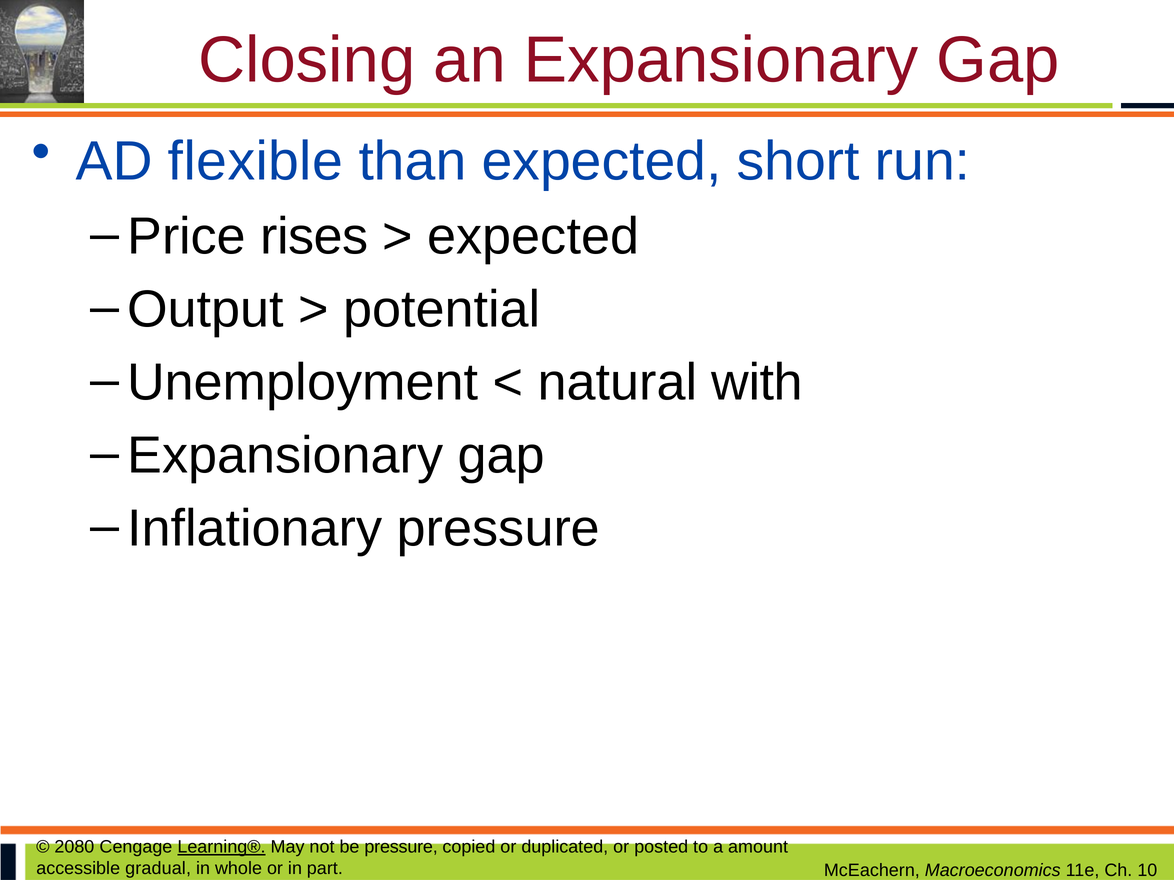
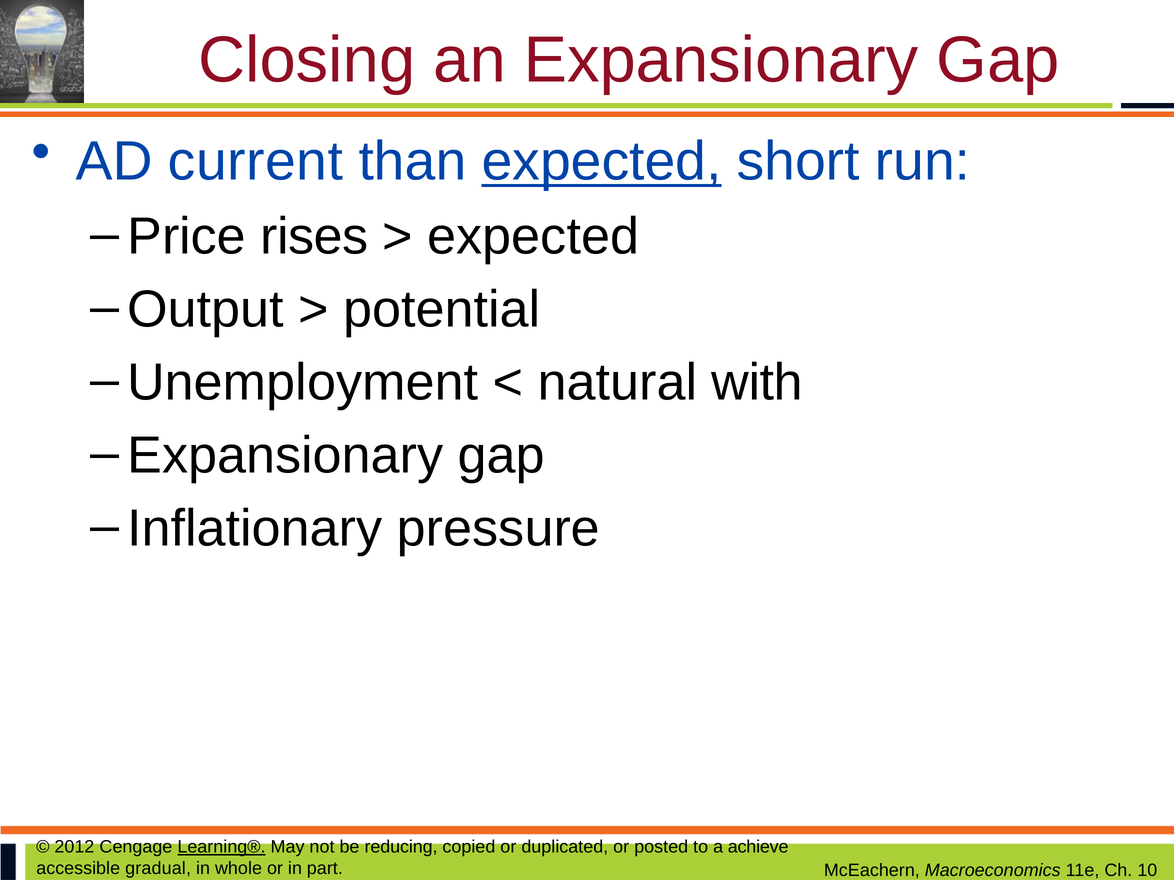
flexible: flexible -> current (255, 162)
expected underline: none -> present (602, 162)
2080: 2080 -> 2012 (74, 847)
be pressure: pressure -> reducing (401, 847)
amount: amount -> achieve (758, 847)
